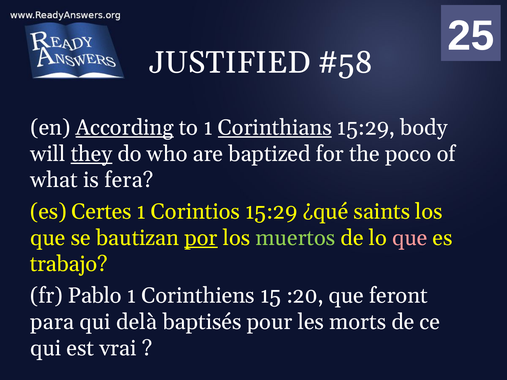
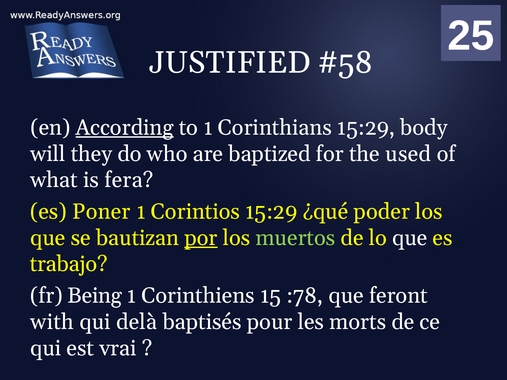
Corinthians underline: present -> none (275, 128)
they underline: present -> none (91, 154)
poco: poco -> used (408, 154)
Certes: Certes -> Poner (101, 212)
saints: saints -> poder (382, 212)
que colour: pink -> white (410, 238)
Pablo: Pablo -> Being (95, 296)
:20: :20 -> :78 (305, 296)
para: para -> with (52, 322)
